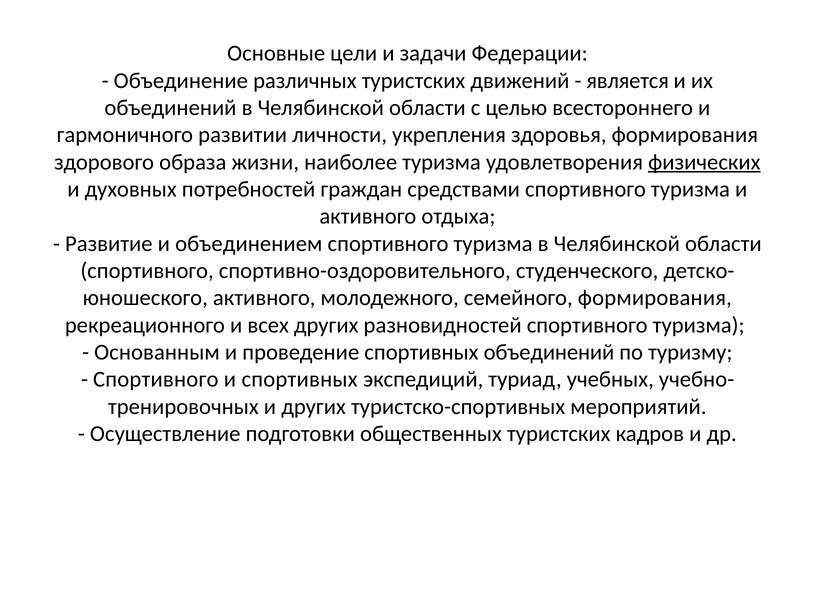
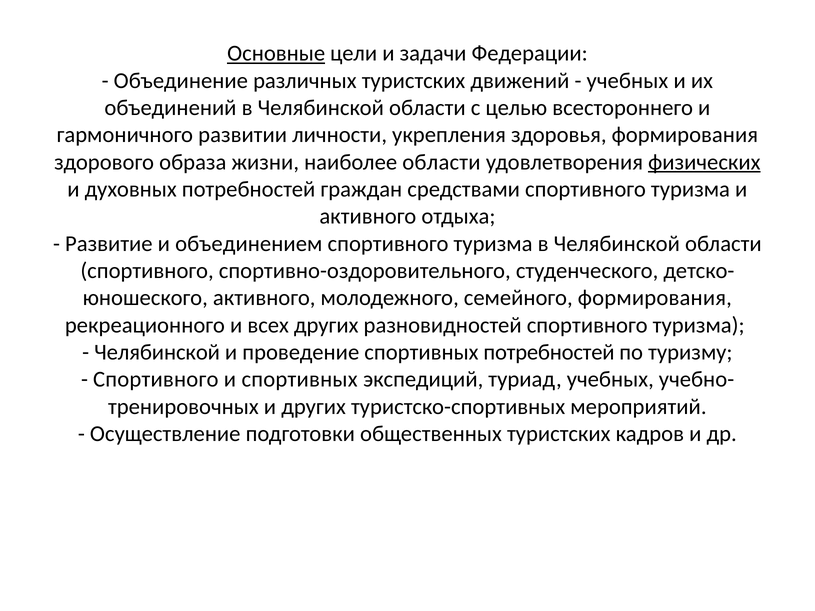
Основные underline: none -> present (276, 53)
является: является -> учебных (627, 81)
наиболее туризма: туризма -> области (441, 162)
Основанным: Основанным -> Челябинской (157, 352)
спортивных объединений: объединений -> потребностей (549, 352)
